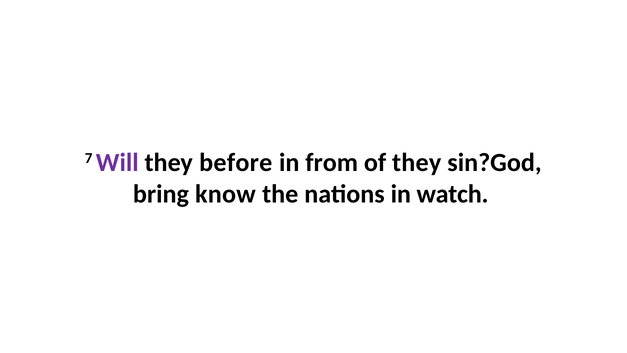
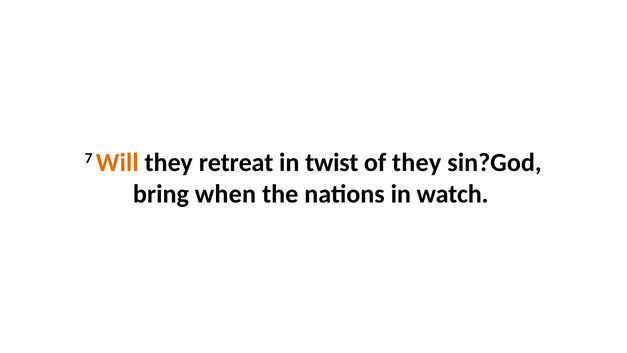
Will colour: purple -> orange (117, 162)
before: before -> retreat (236, 162)
from: from -> twist (332, 162)
know: know -> when (225, 194)
